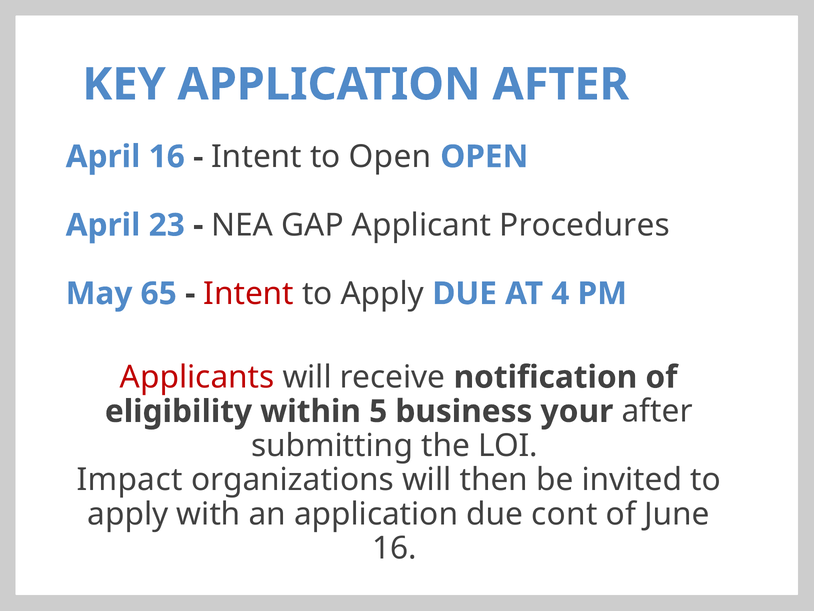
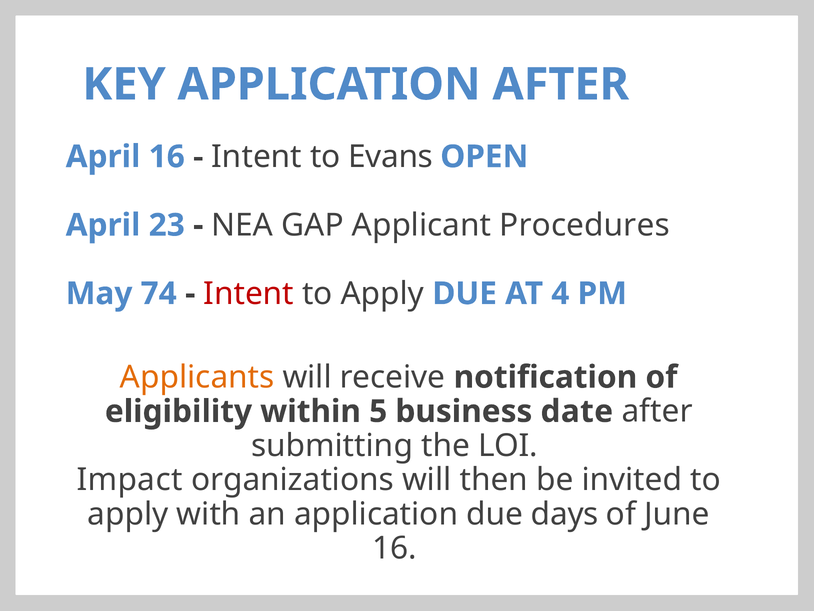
to Open: Open -> Evans (391, 157)
65: 65 -> 74 (159, 293)
Applicants colour: red -> orange (197, 377)
your: your -> date (577, 411)
cont: cont -> days (565, 514)
